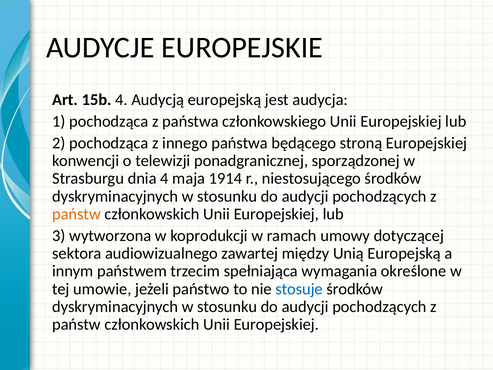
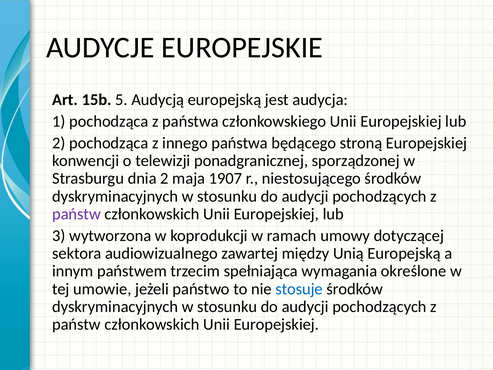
15b 4: 4 -> 5 (122, 100)
dnia 4: 4 -> 2 (164, 178)
1914: 1914 -> 1907 (226, 178)
państw colour: orange -> purple (76, 214)
